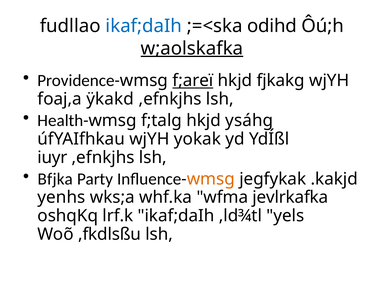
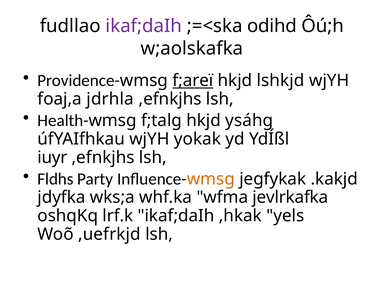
ikaf;daIh colour: blue -> purple (144, 26)
w;aolskafka underline: present -> none (192, 48)
fjkakg: fjkakg -> lshkjd (281, 81)
ÿkakd: ÿkakd -> jdrhla (110, 99)
Bfjka: Bfjka -> Fldhs (55, 179)
yenhs: yenhs -> jdyfka (61, 197)
,ld¾tl: ,ld¾tl -> ,hkak (240, 216)
,fkdlsßu: ,fkdlsßu -> ,uefrkjd (109, 234)
